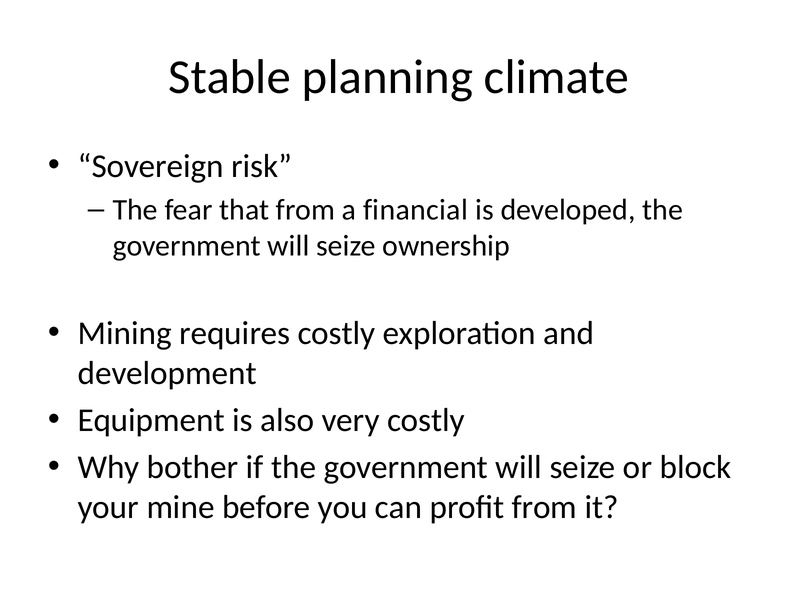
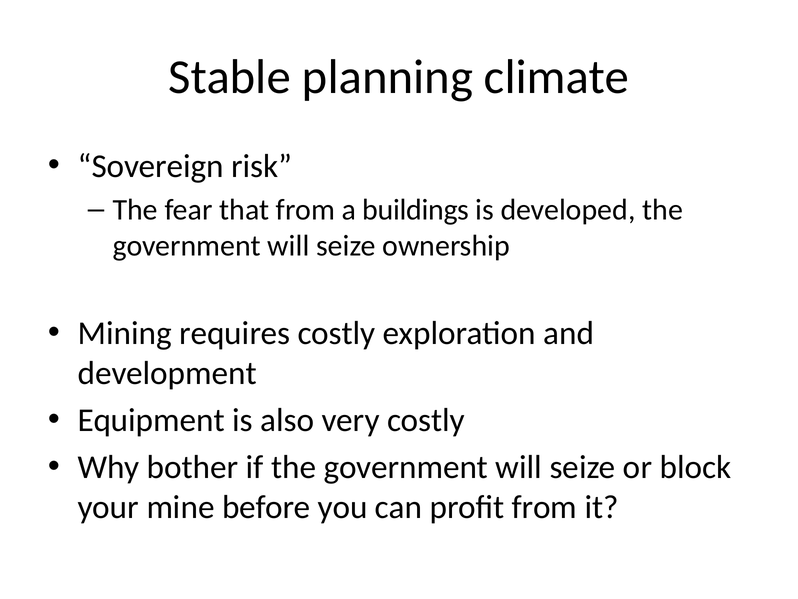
financial: financial -> buildings (416, 210)
